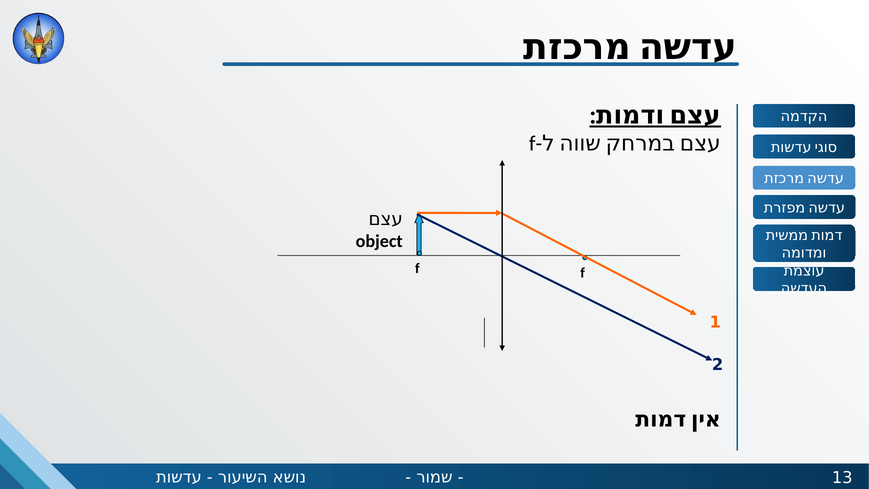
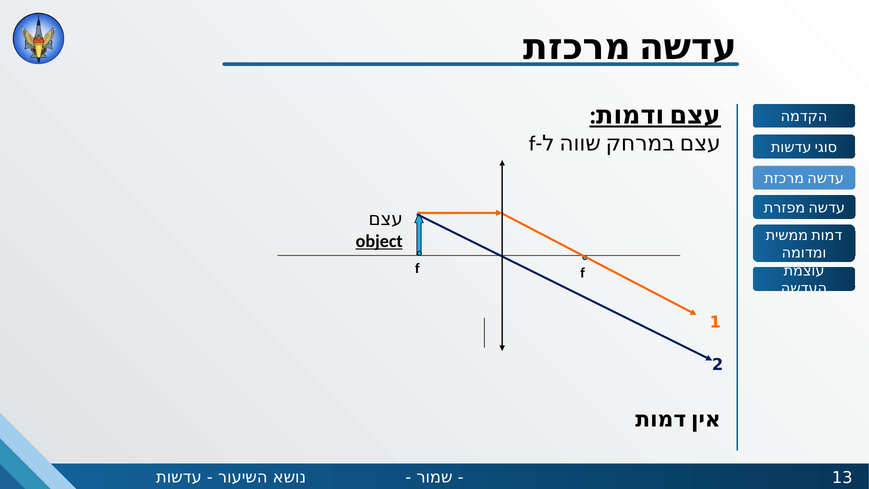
object underline: none -> present (379, 241)
